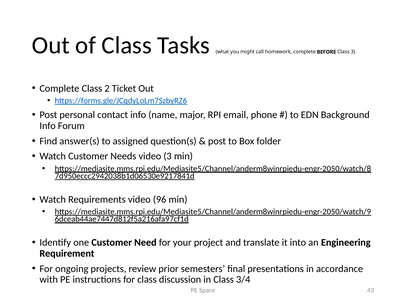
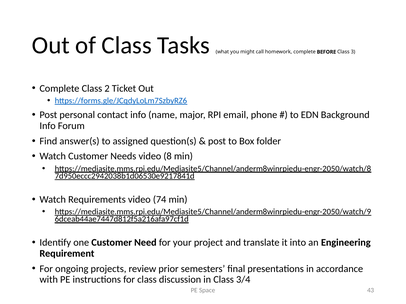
video 3: 3 -> 8 (168, 157)
96: 96 -> 74 (160, 200)
